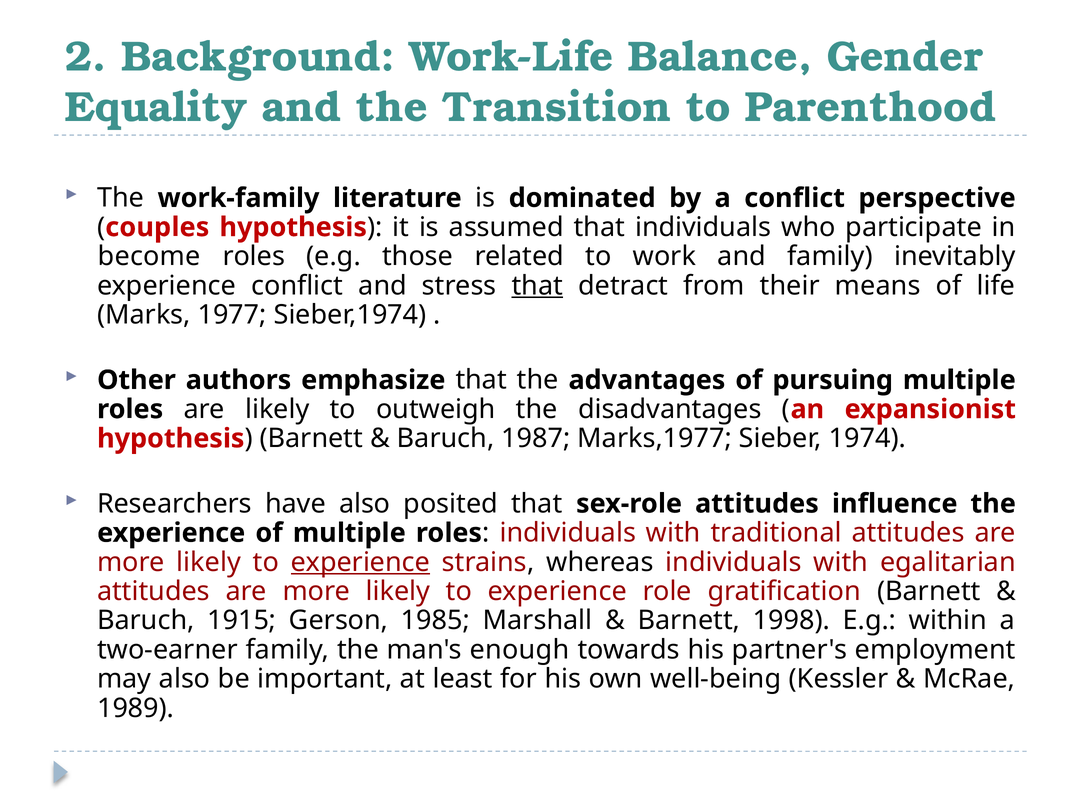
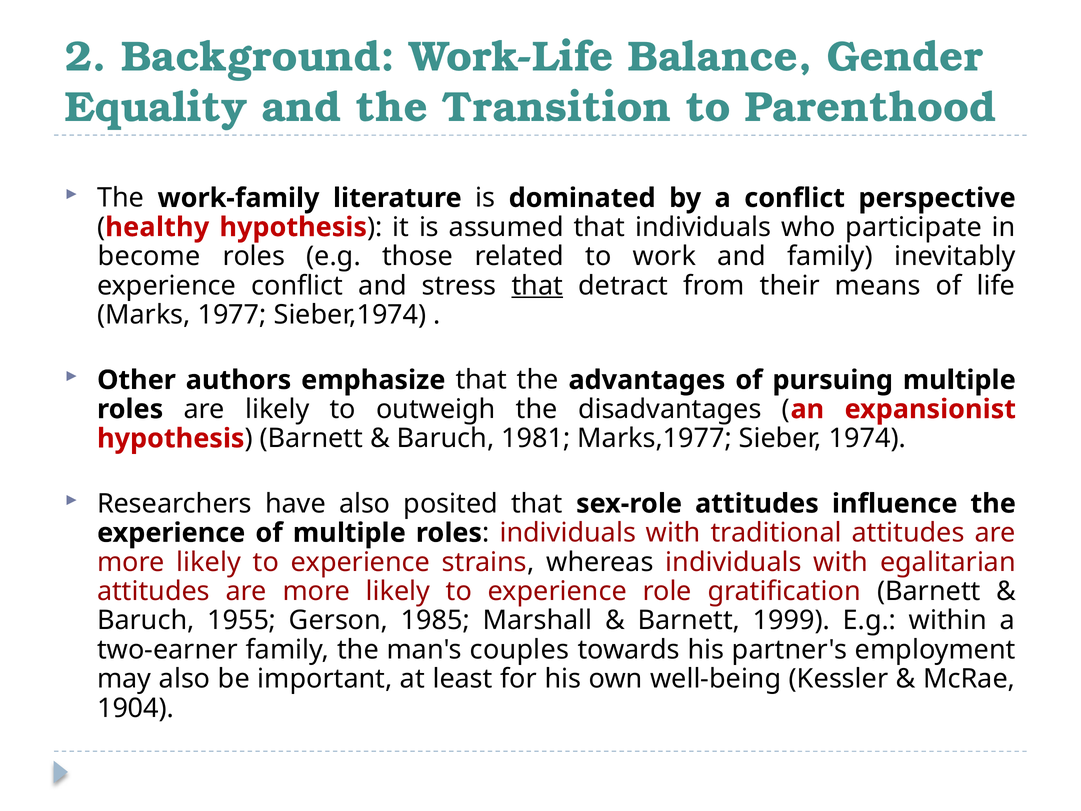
couples: couples -> healthy (157, 227)
1987: 1987 -> 1981 (536, 438)
experience underline: present -> none (360, 562)
1915: 1915 -> 1955 (242, 620)
1998: 1998 -> 1999 (791, 620)
enough: enough -> couples (519, 650)
1989: 1989 -> 1904 (136, 708)
